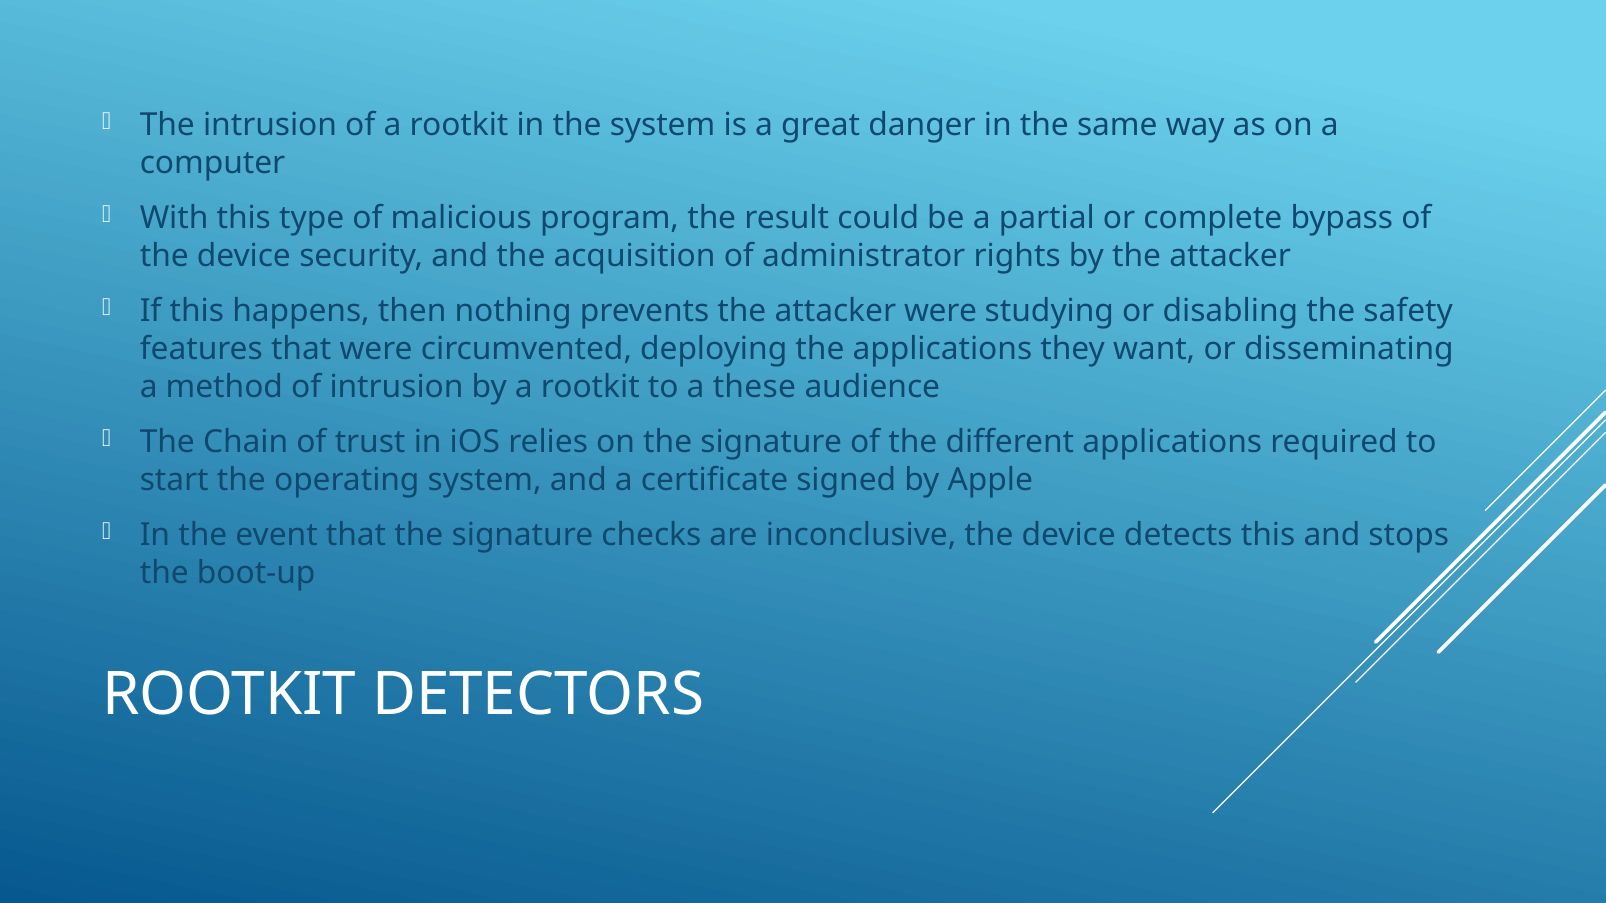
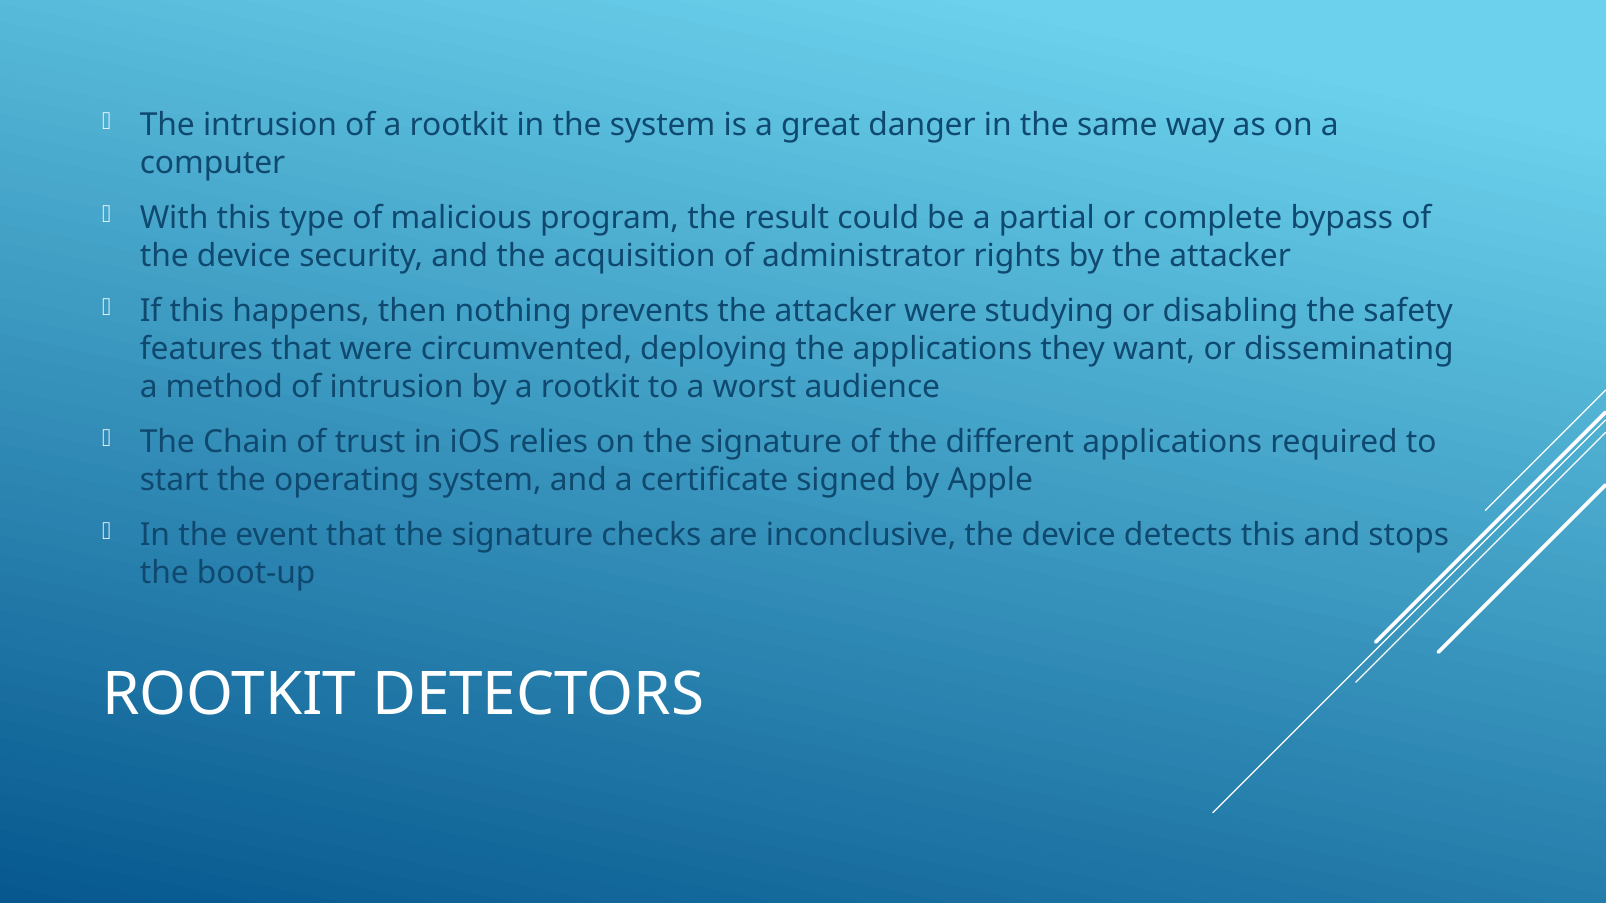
these: these -> worst (755, 388)
